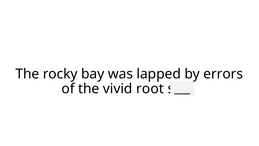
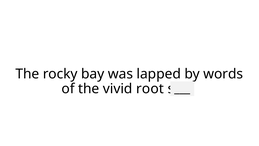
errors: errors -> words (223, 74)
